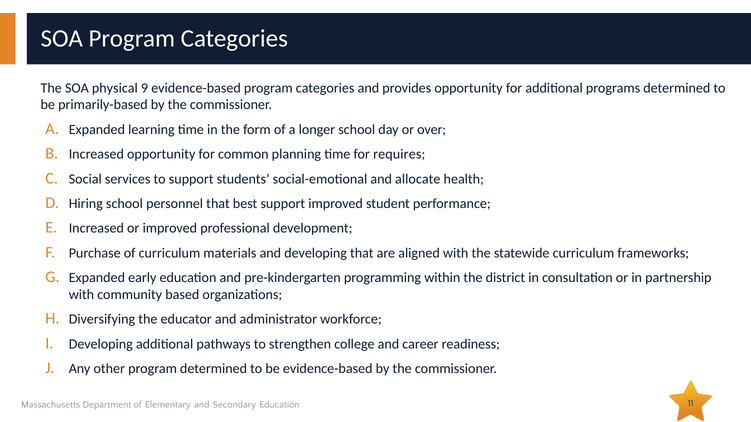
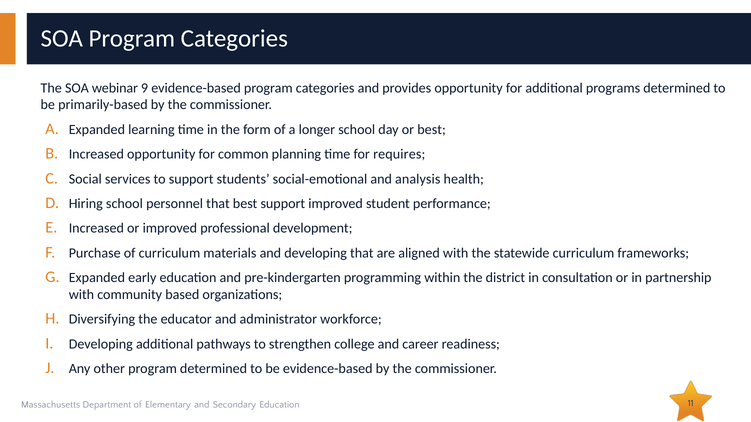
physical: physical -> webinar (115, 88)
or over: over -> best (432, 130)
allocate: allocate -> analysis (418, 179)
